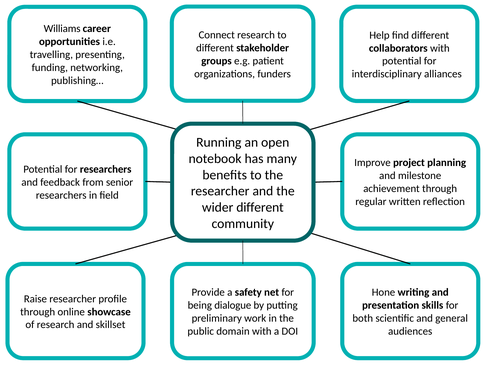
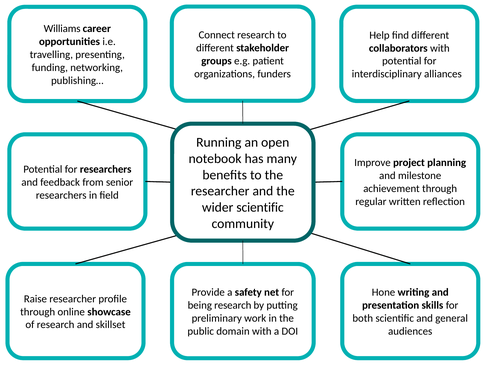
wider different: different -> scientific (260, 208)
being dialogue: dialogue -> research (233, 306)
